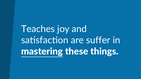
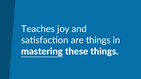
are suffer: suffer -> things (98, 40)
